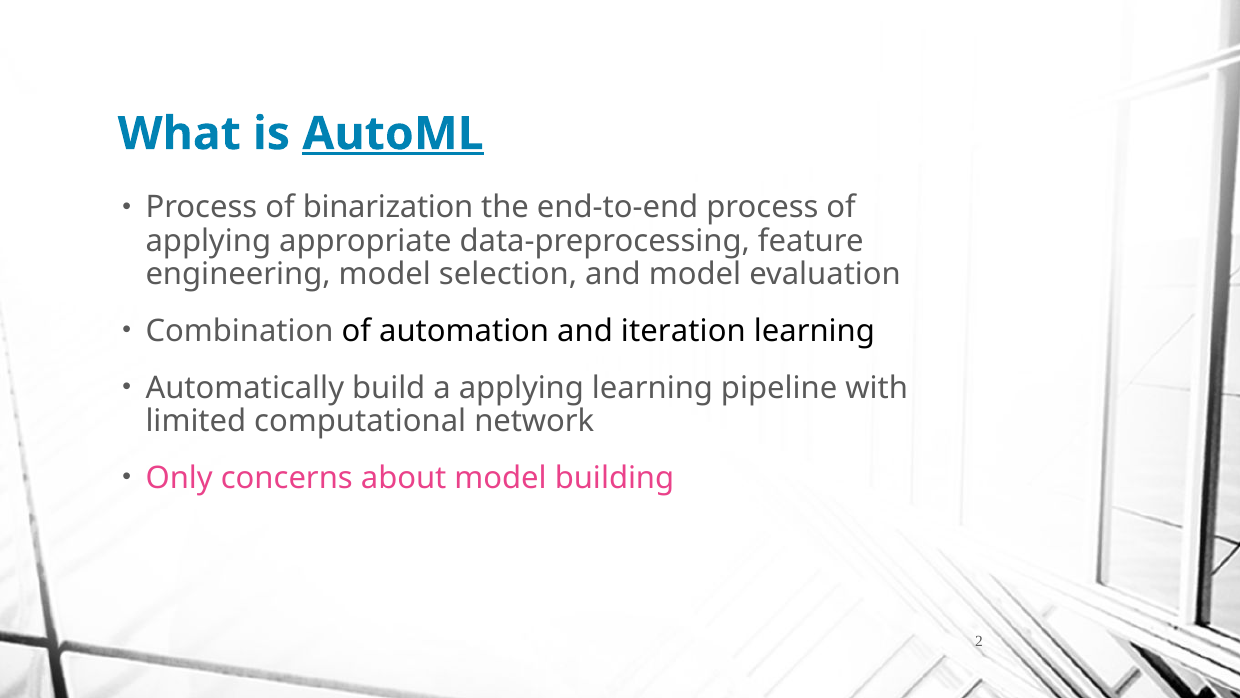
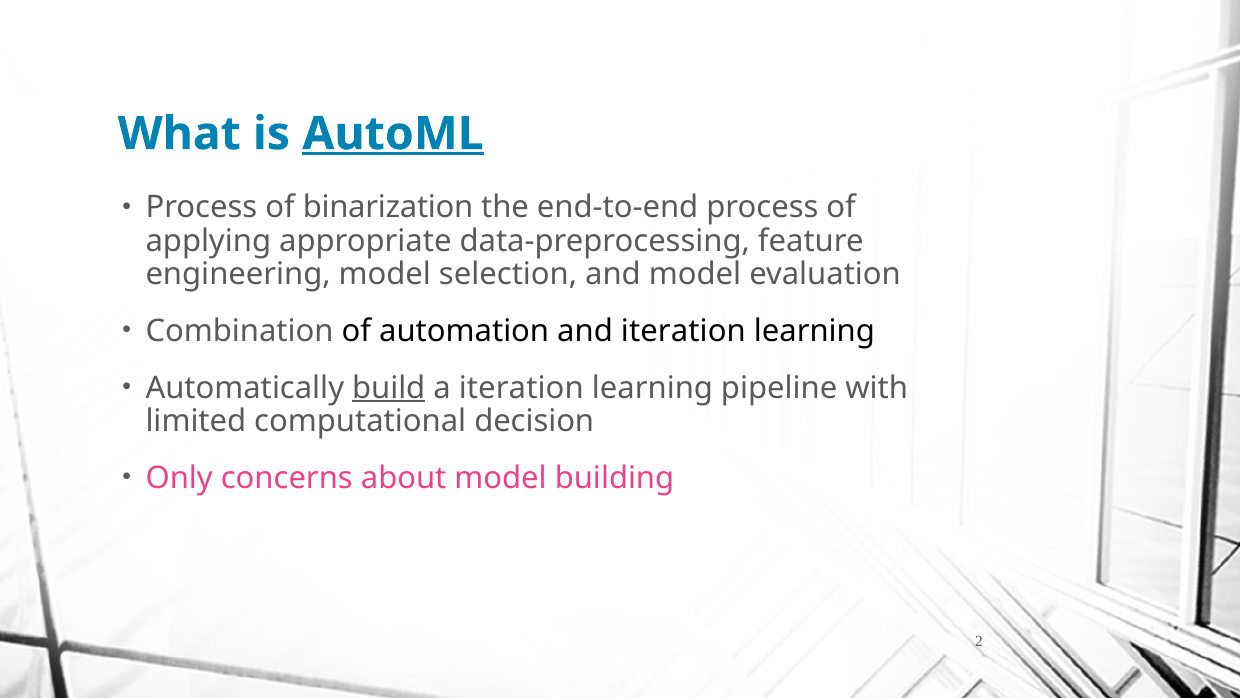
build underline: none -> present (389, 388)
a applying: applying -> iteration (521, 388)
network: network -> decision (534, 421)
